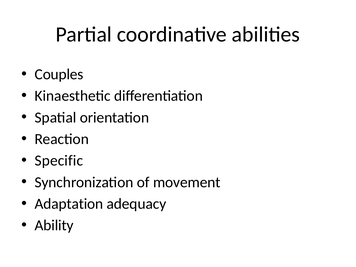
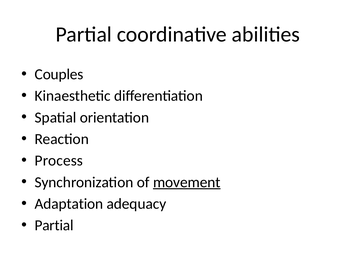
Specific: Specific -> Process (59, 161)
movement underline: none -> present (187, 182)
Ability: Ability -> Partial (54, 225)
